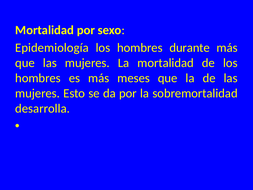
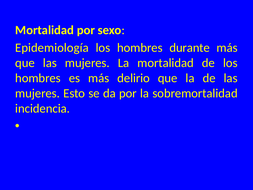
meses: meses -> delirio (134, 78)
desarrolla: desarrolla -> incidencia (43, 108)
